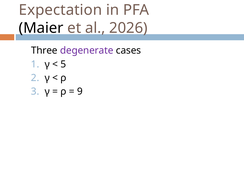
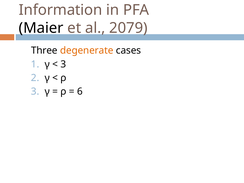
Expectation: Expectation -> Information (61, 10)
2026: 2026 -> 2079 (128, 28)
degenerate colour: purple -> orange (87, 51)
5: 5 -> 3 (63, 64)
9: 9 -> 6 (80, 92)
